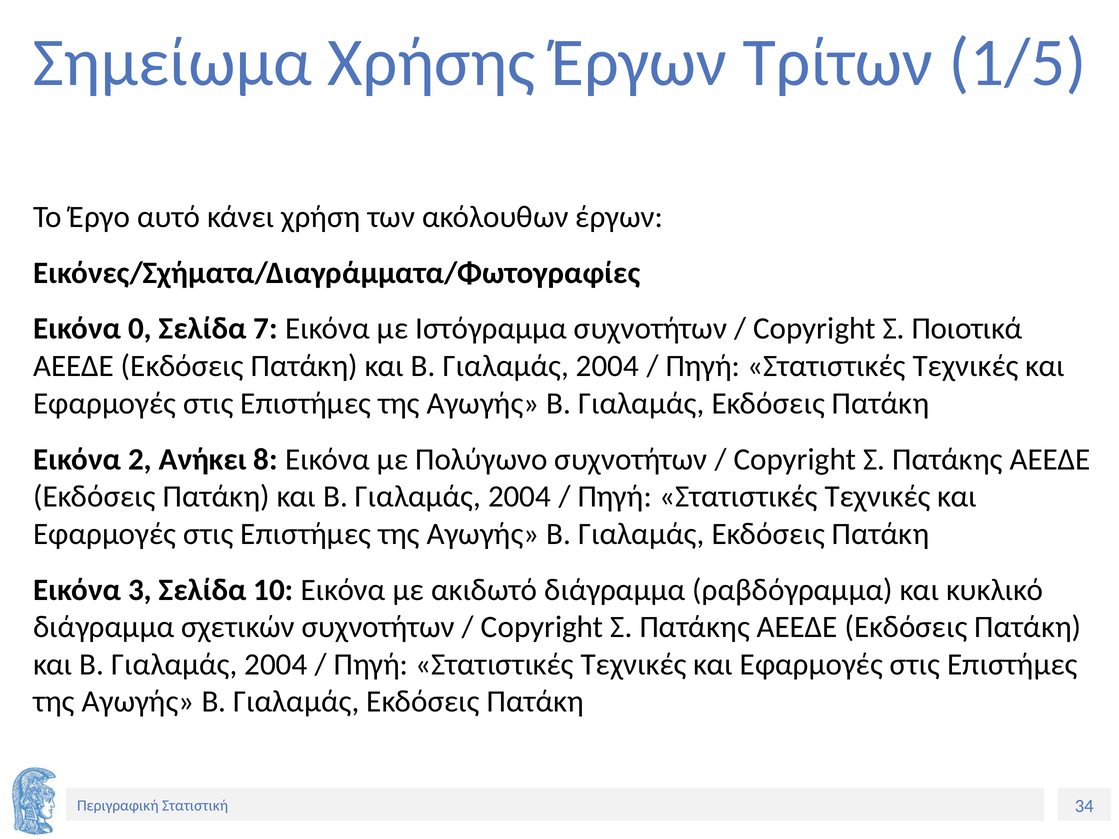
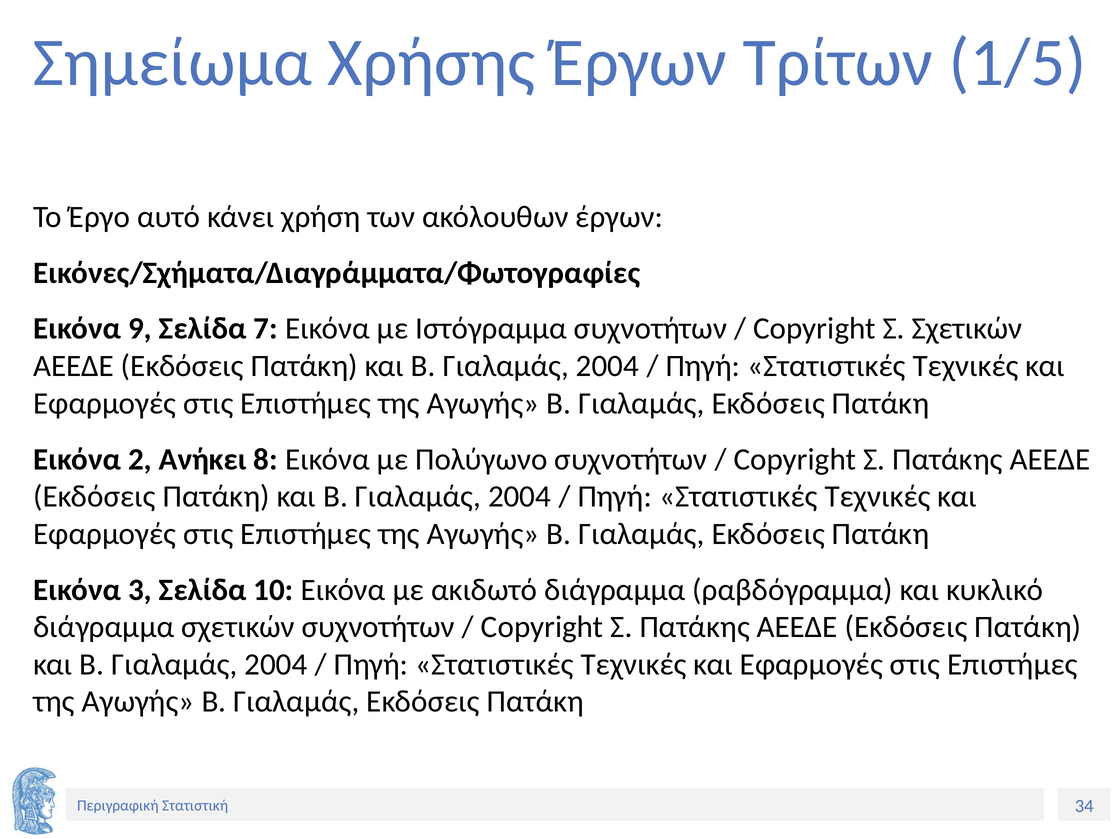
0: 0 -> 9 (140, 329)
Σ Ποιοτικά: Ποιοτικά -> Σχετικών (967, 329)
